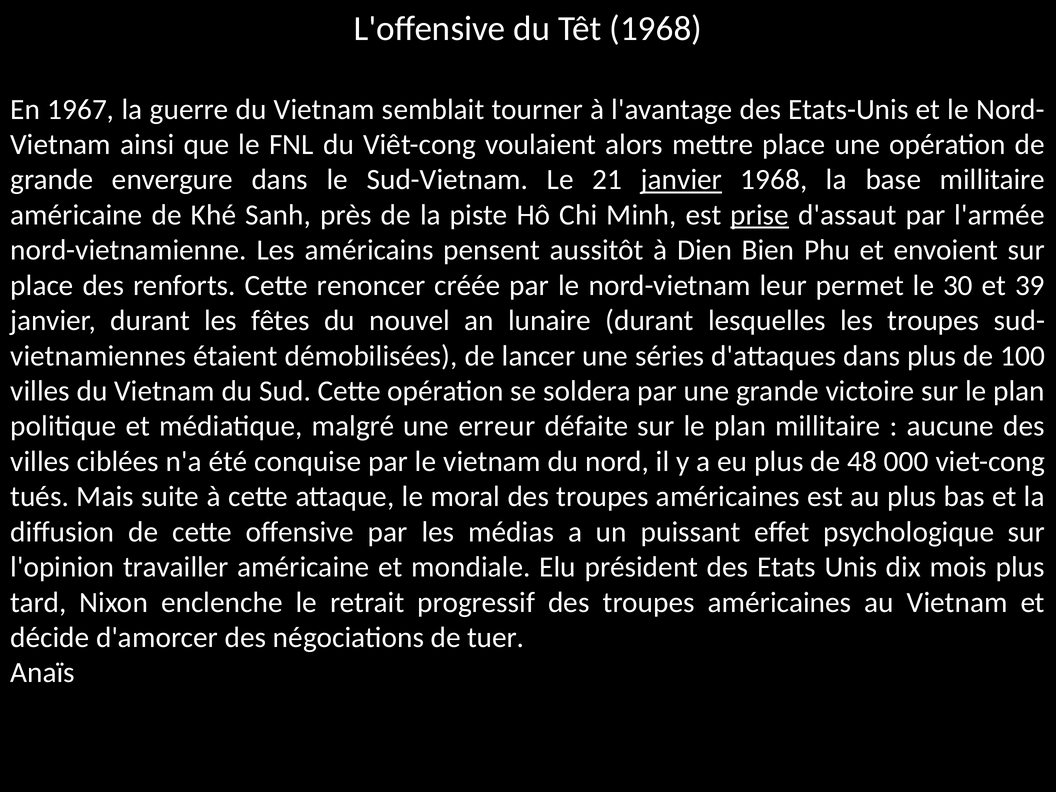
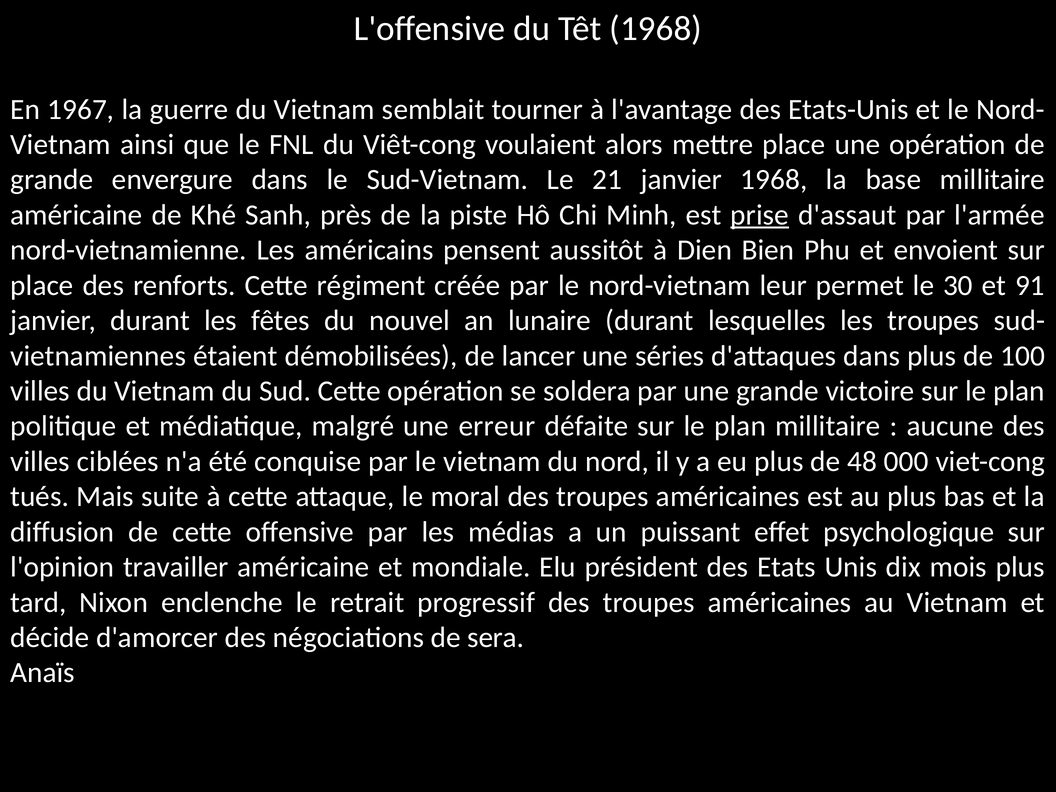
janvier underline: present -> none (681, 180)
renoncer: renoncer -> régiment (371, 285)
39: 39 -> 91 (1030, 285)
tuer: tuer -> sera (496, 638)
